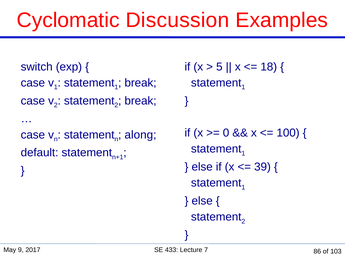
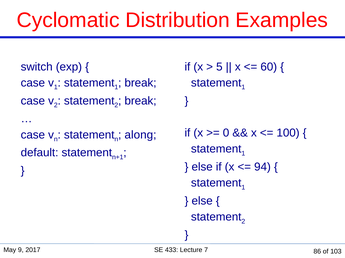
Discussion: Discussion -> Distribution (178, 20)
18: 18 -> 60 (269, 67)
39: 39 -> 94 (262, 167)
